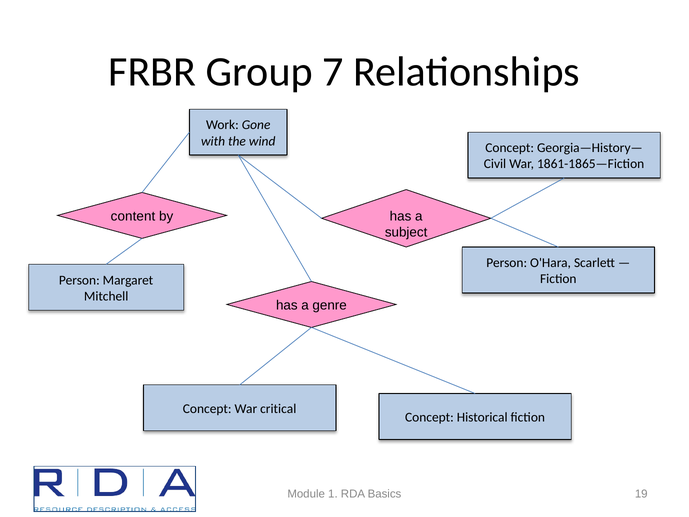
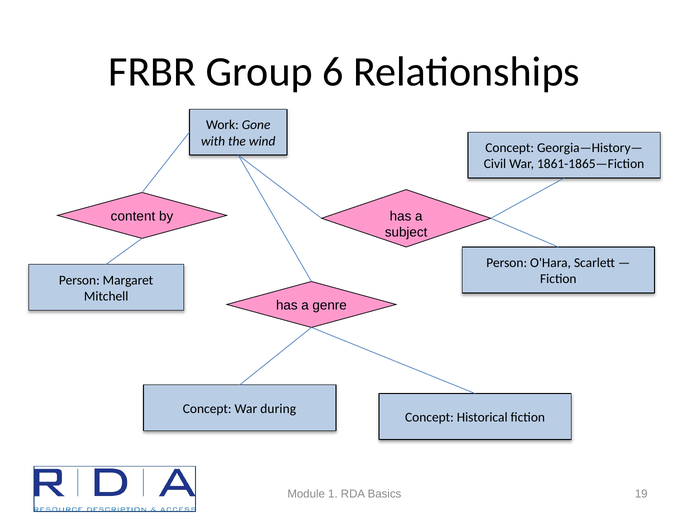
7: 7 -> 6 (333, 72)
critical: critical -> during (278, 409)
